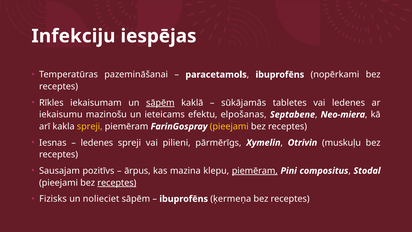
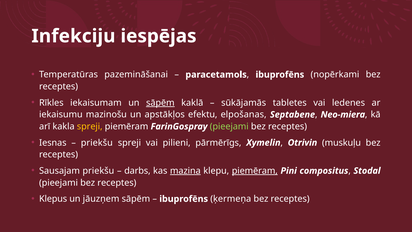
ieteicams: ieteicams -> apstākļos (165, 114)
pieejami colour: yellow -> light green (229, 126)
ledenes: ledenes -> priekšu (97, 143)
Sausajam pozitīvs: pozitīvs -> priekšu (98, 171)
ārpus: ārpus -> darbs (137, 171)
mazina underline: none -> present (185, 171)
receptes underline: present -> none (117, 182)
Fizisks: Fizisks -> Klepus (53, 199)
nolieciet: nolieciet -> jāuzņem (101, 199)
